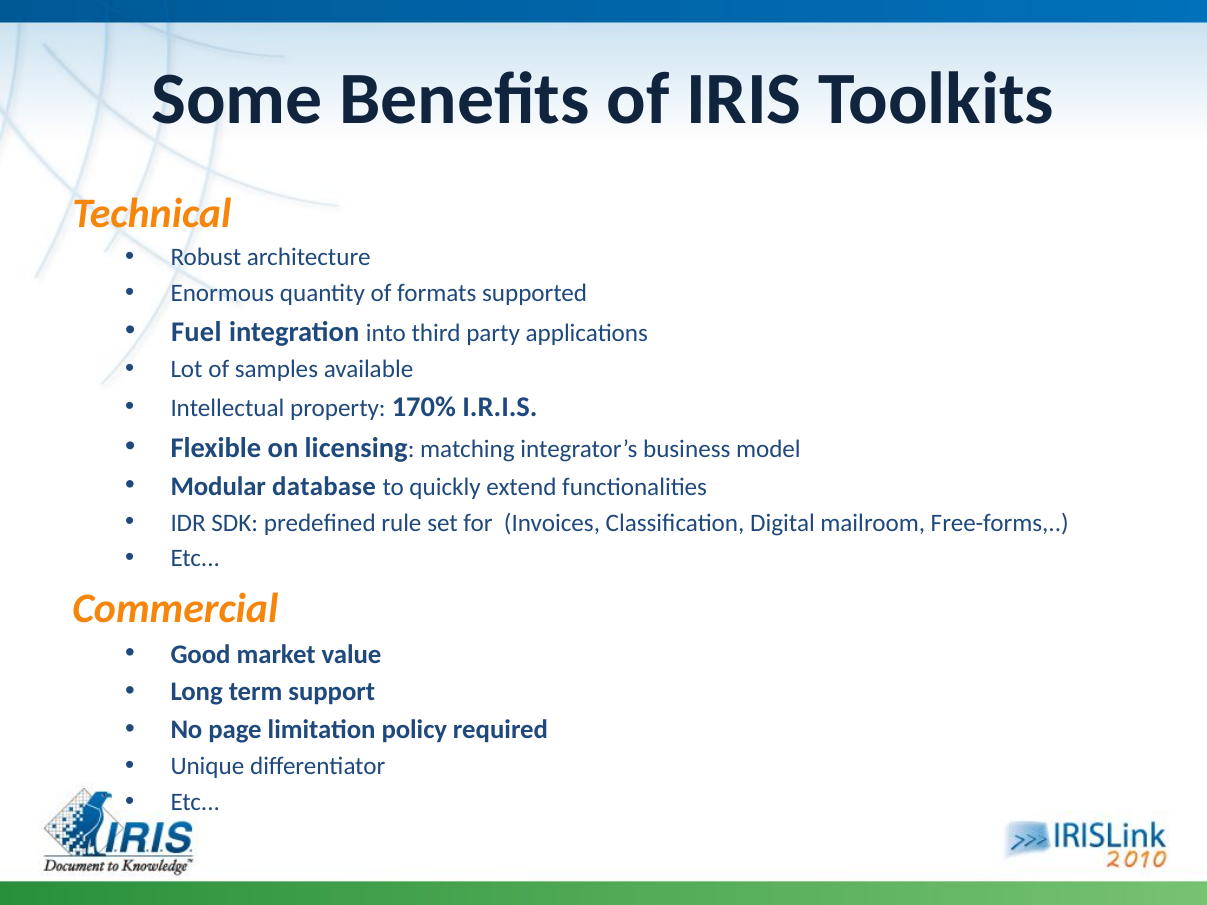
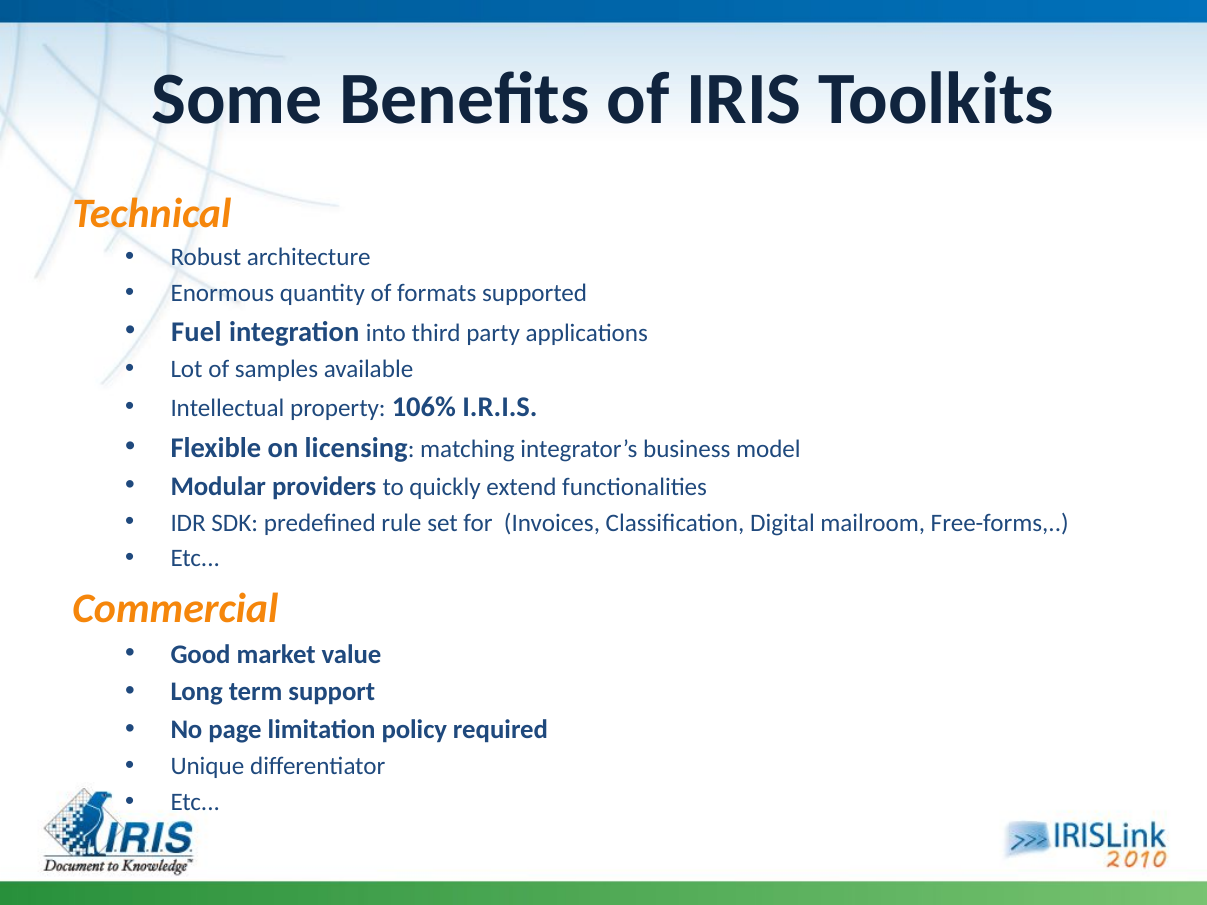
170%: 170% -> 106% (424, 407)
database: database -> providers (324, 487)
